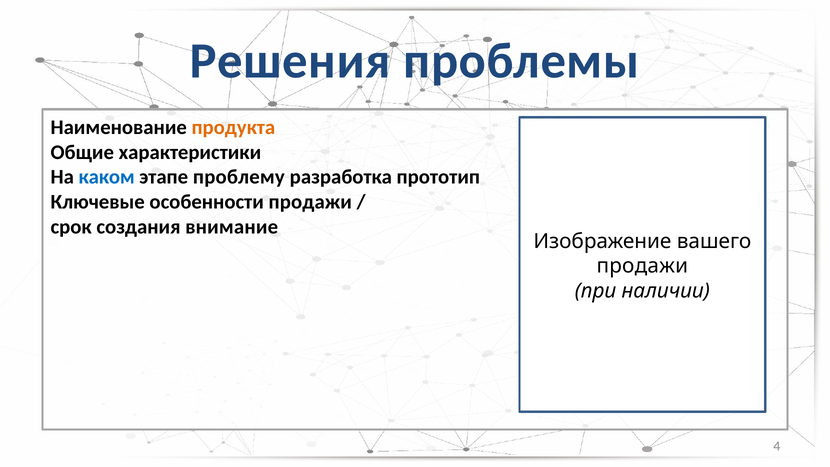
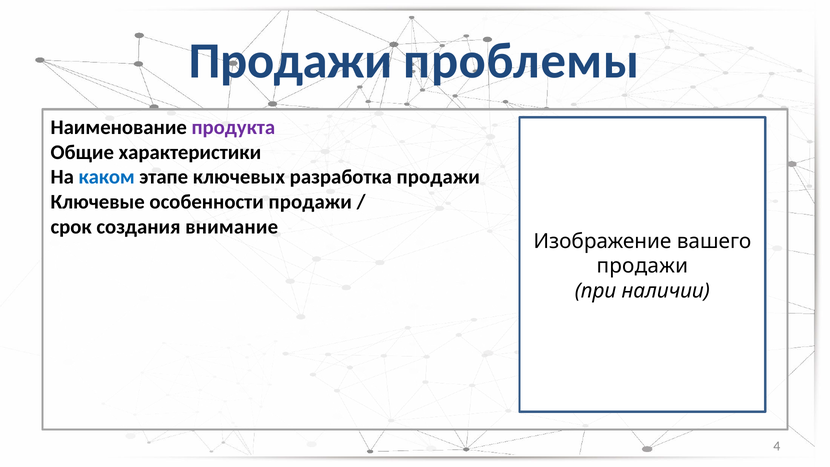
Решения: Решения -> Продажи (291, 61)
продукта colour: orange -> purple (233, 127)
проблему: проблему -> ключевых (239, 177)
разработка прототип: прототип -> продажи (438, 177)
